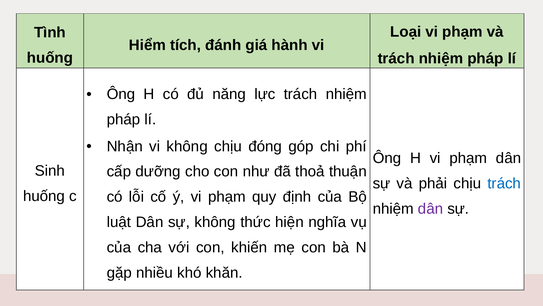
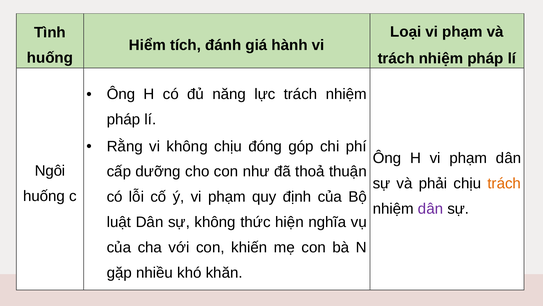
Nhận: Nhận -> Rằng (125, 146)
Sinh: Sinh -> Ngôi (50, 171)
trách colour: blue -> orange (504, 183)
